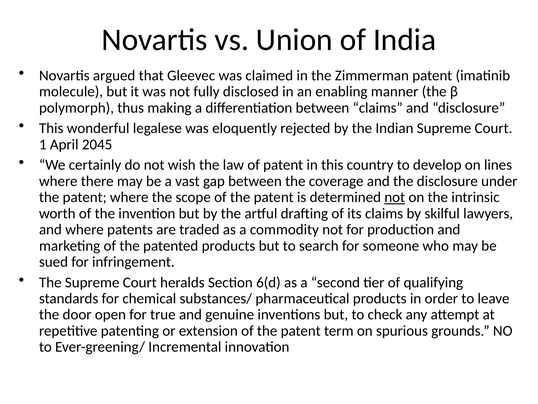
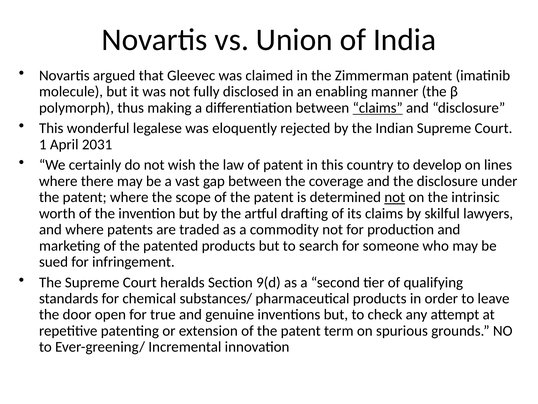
claims underline: none -> present (378, 108)
2045: 2045 -> 2031 (97, 144)
6(d: 6(d -> 9(d (268, 282)
